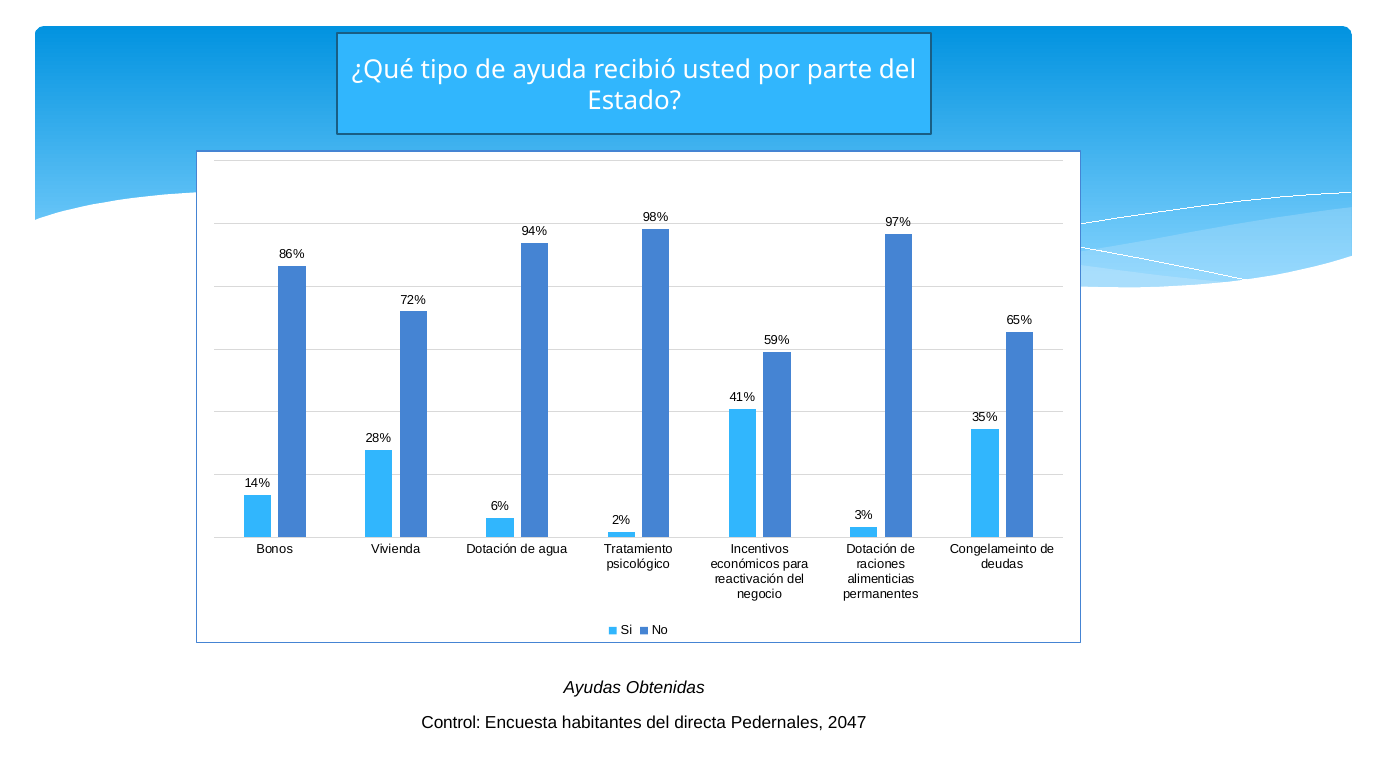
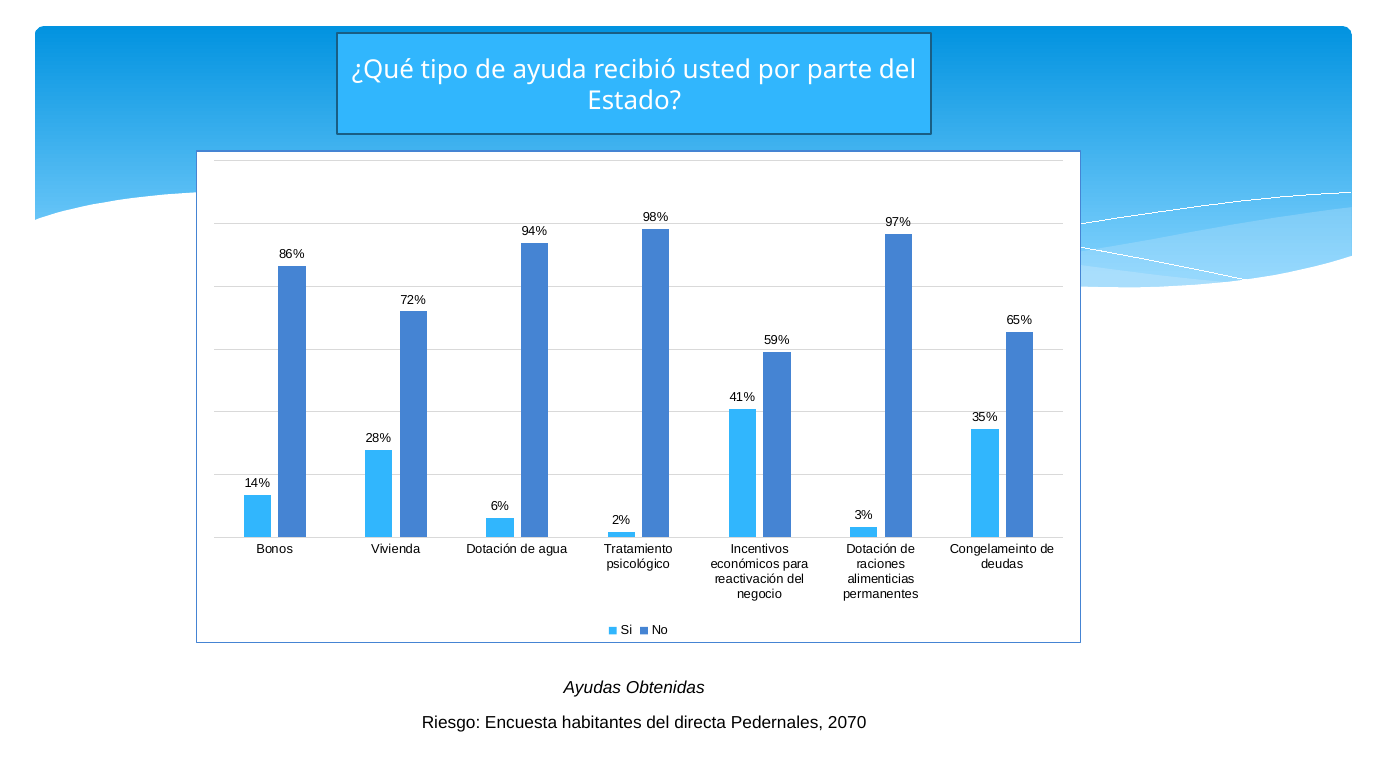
Control: Control -> Riesgo (451, 723)
2047: 2047 -> 2070 (847, 723)
